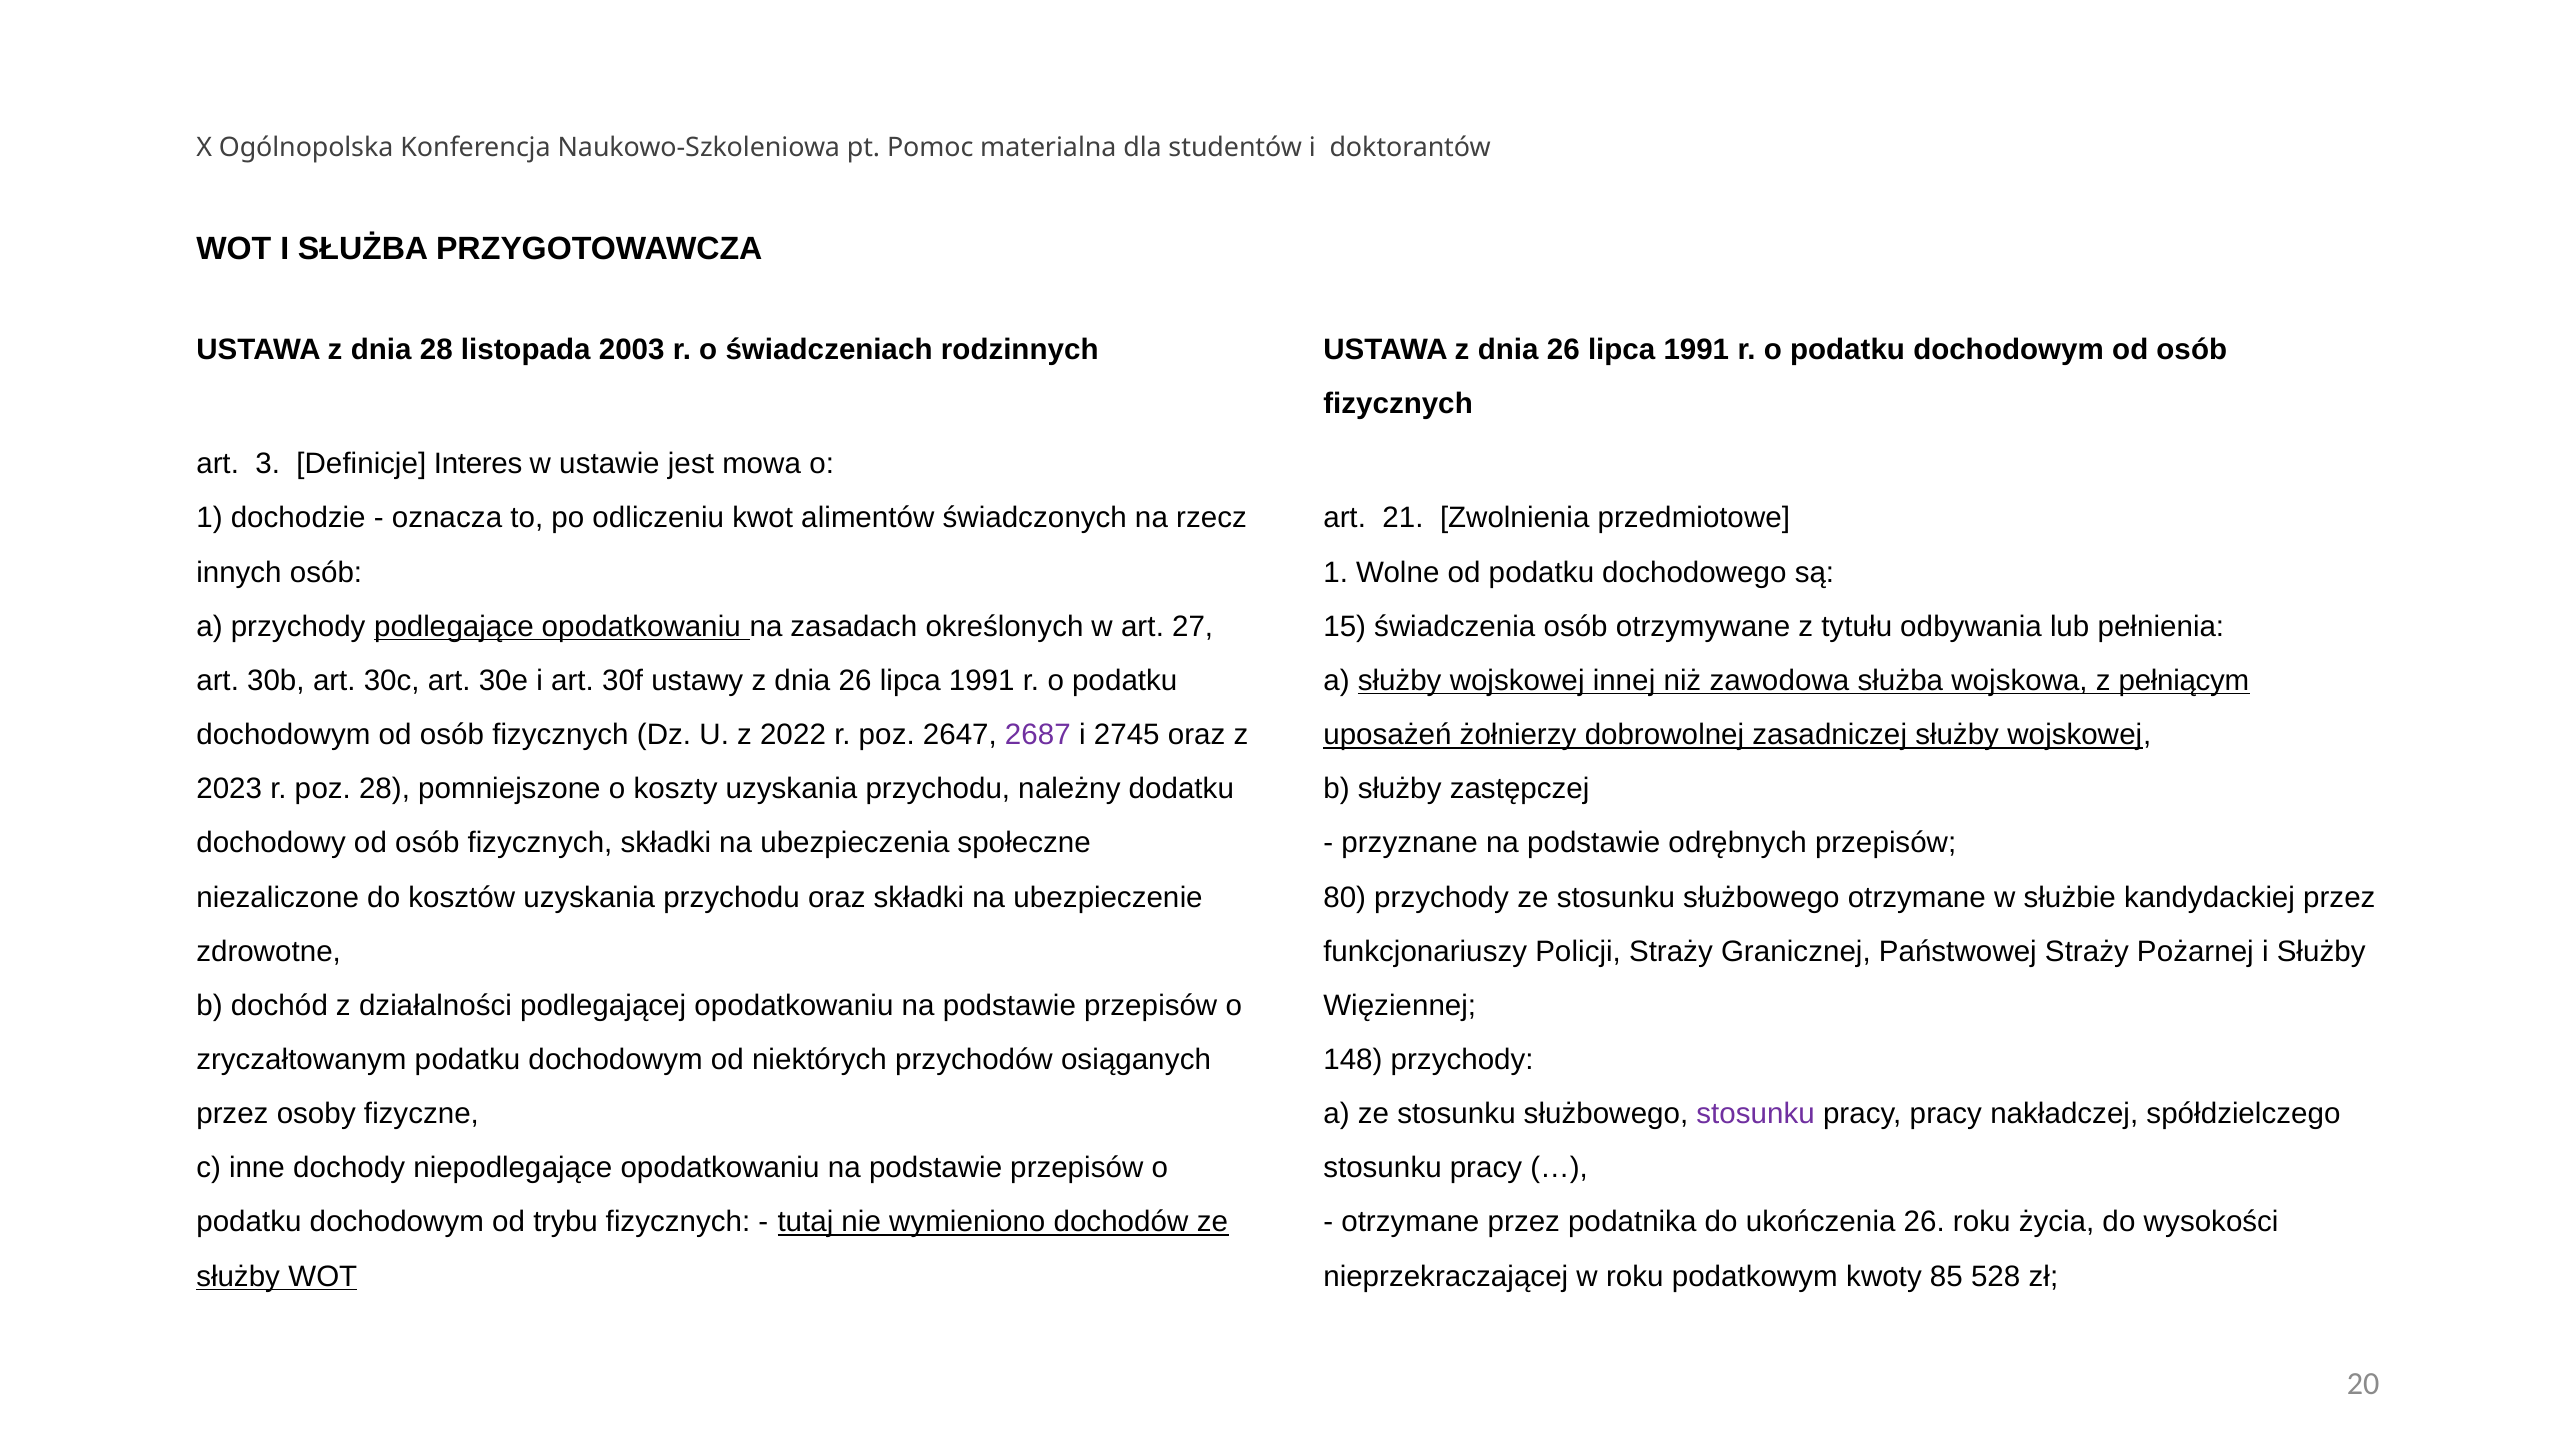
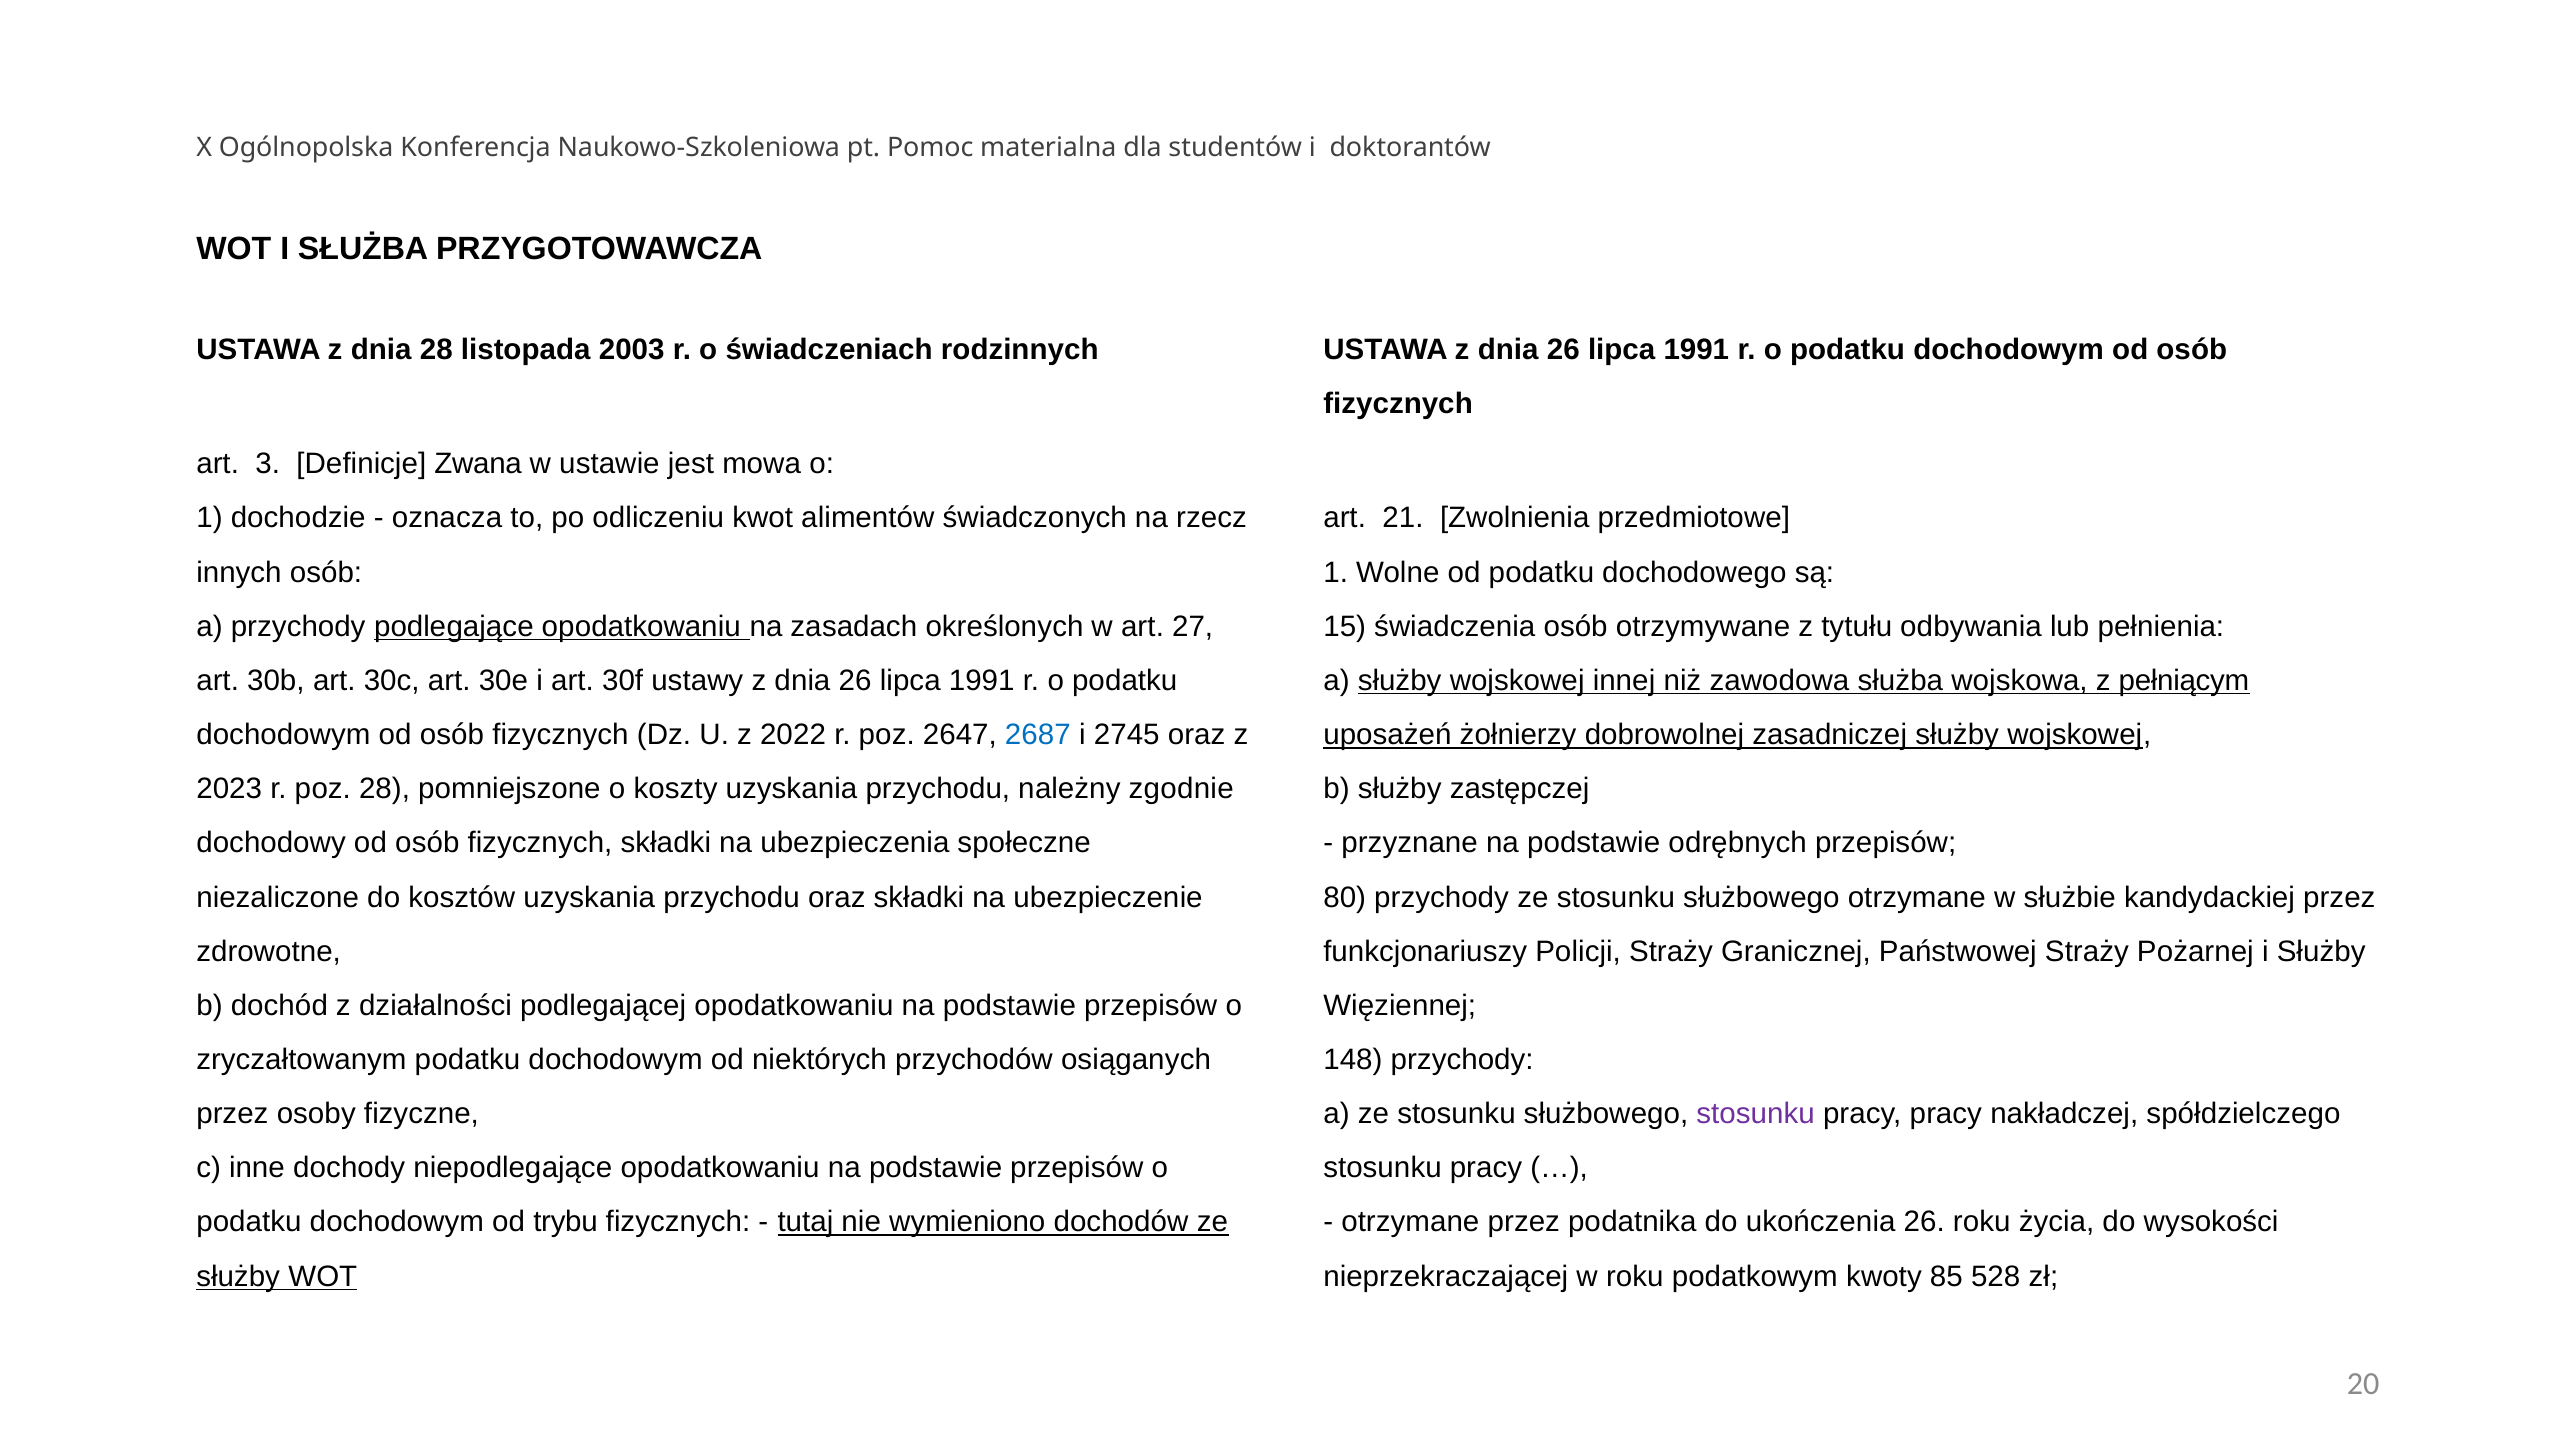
Interes: Interes -> Zwana (478, 464)
2687 colour: purple -> blue (1038, 735)
dodatku: dodatku -> zgodnie (1181, 789)
